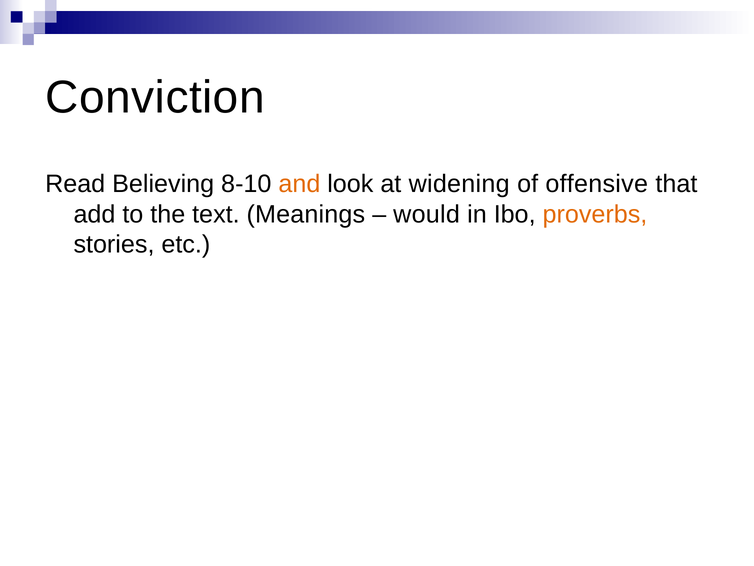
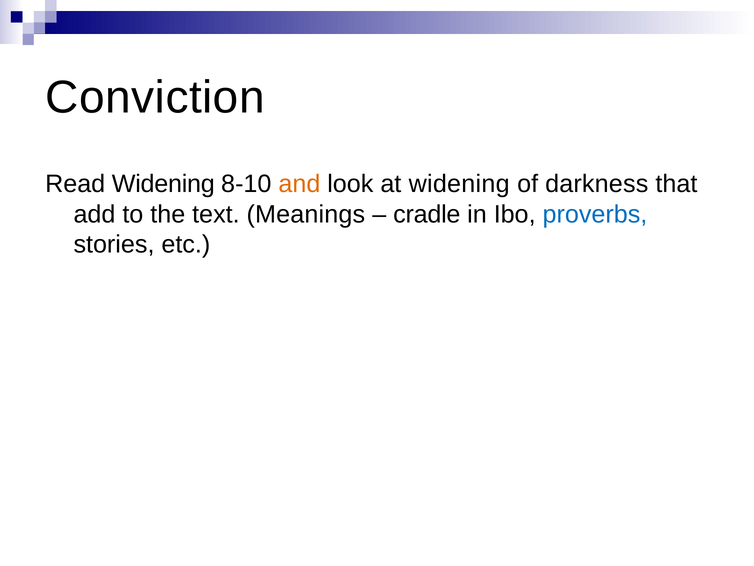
Read Believing: Believing -> Widening (163, 184)
offensive: offensive -> darkness (597, 184)
would: would -> cradle (427, 214)
proverbs colour: orange -> blue (595, 214)
